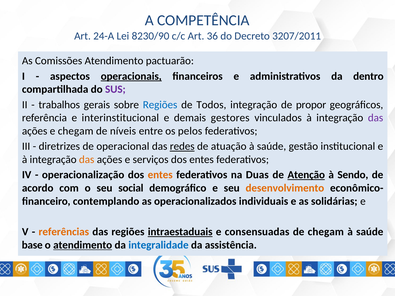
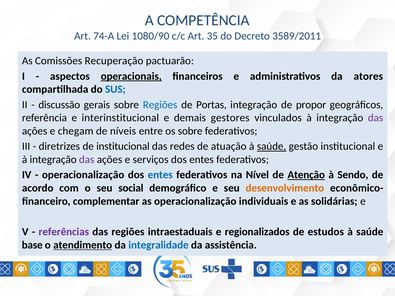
24-A: 24-A -> 74-A (104, 36)
8230/90: 8230/90 -> 1080/90 (151, 36)
36: 36 -> 35 (212, 36)
3207/2011: 3207/2011 -> 3589/2011 (297, 36)
Comissões Atendimento: Atendimento -> Recuperação (114, 61)
dentro: dentro -> atores (368, 76)
SUS colour: purple -> blue (115, 89)
trabalhos: trabalhos -> discussão (59, 105)
Todos: Todos -> Portas (211, 105)
os pelos: pelos -> sobre (190, 131)
de operacional: operacional -> institucional (123, 146)
redes underline: present -> none (182, 146)
saúde underline: none -> present (272, 146)
das colour: orange -> purple (87, 160)
entes colour: orange -> blue (160, 175)
Duas: Duas -> Nível (257, 175)
contemplando: contemplando -> complementar (106, 201)
as operacionalizados: operacionalizados -> operacionalização (195, 201)
referências colour: orange -> purple (64, 232)
intraestaduais underline: present -> none (180, 232)
consensuadas: consensuadas -> regionalizados (257, 232)
de chegam: chegam -> estudos (326, 232)
